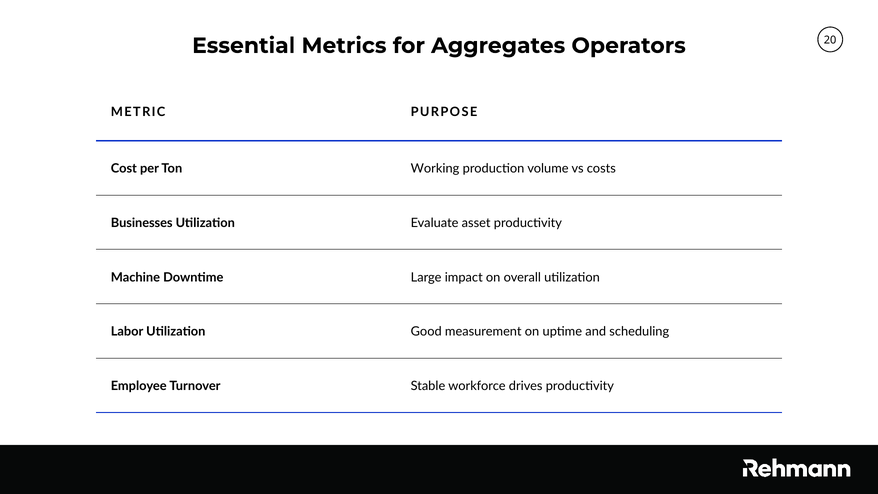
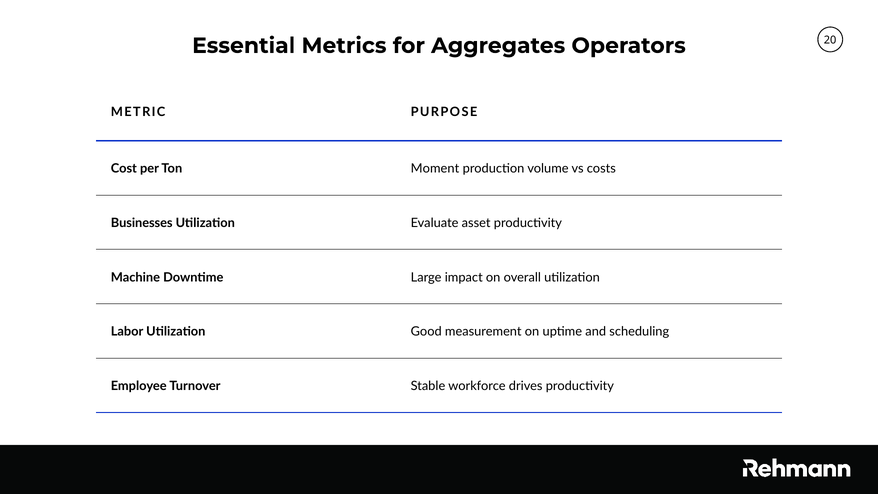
Working: Working -> Moment (435, 169)
